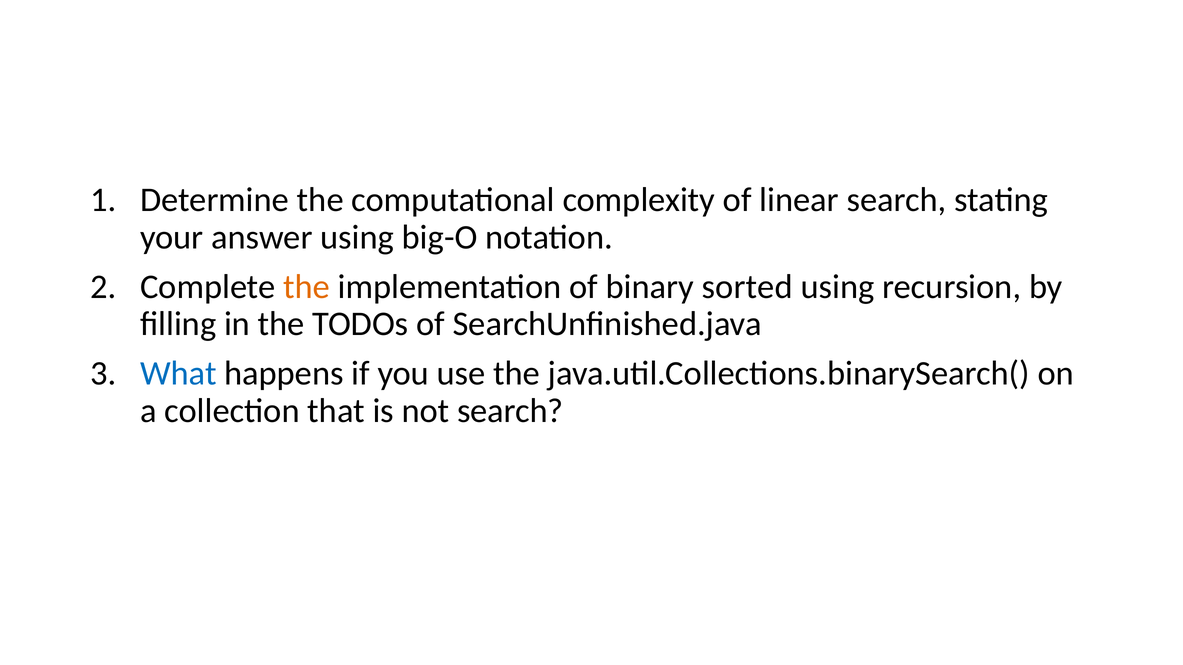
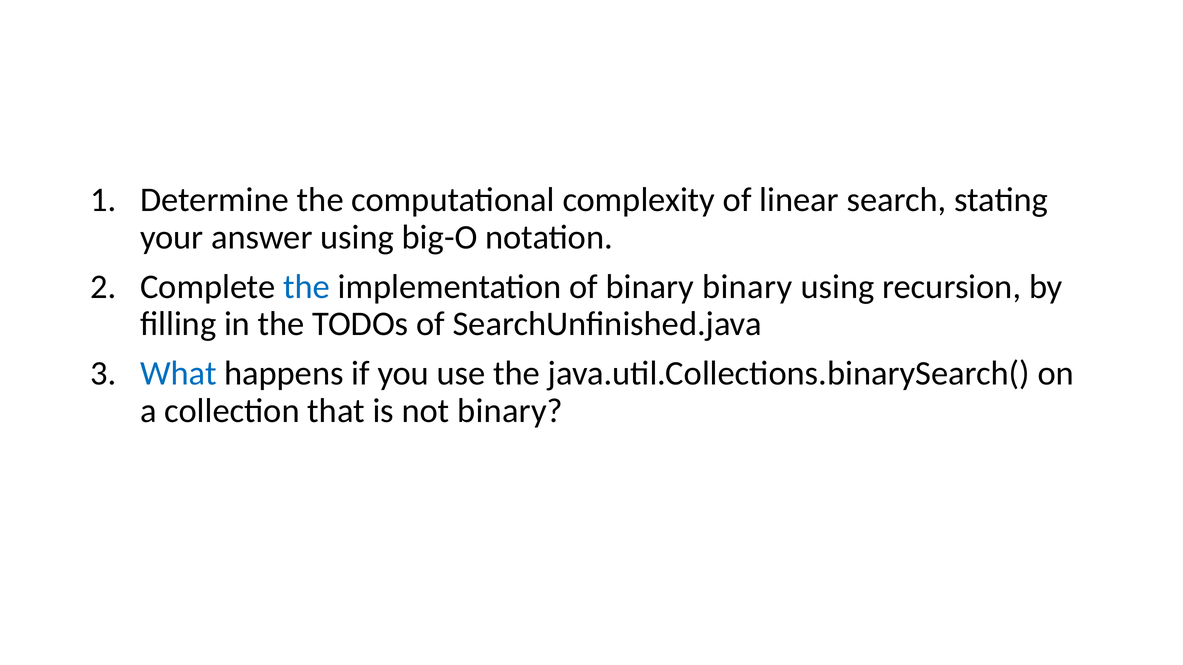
the colour: orange -> blue (306, 287)
binary sorted: sorted -> binary (747, 287)
not search: search -> binary (510, 411)
